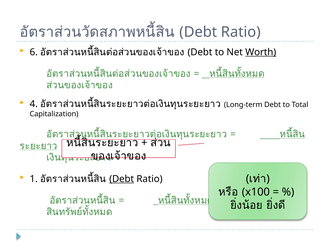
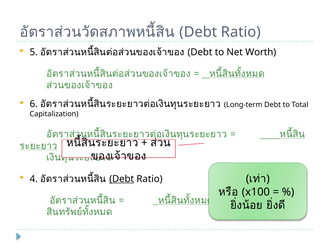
6: 6 -> 5 (34, 52)
Worth underline: present -> none (261, 52)
4: 4 -> 6 (34, 104)
1: 1 -> 4 (34, 179)
